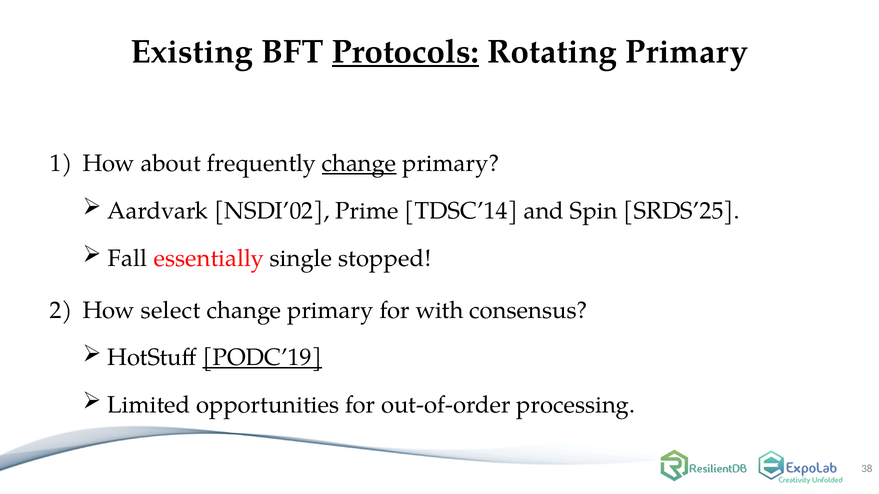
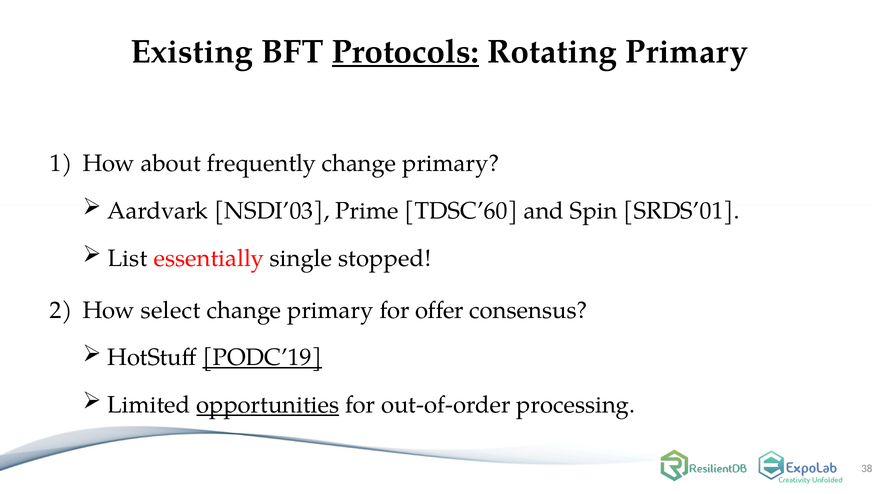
change underline: present -> none (359, 164)
NSDI’02: NSDI’02 -> NSDI’03 (272, 211)
TDSC’14: TDSC’14 -> TDSC’60 (461, 211)
SRDS’25: SRDS’25 -> SRDS’01 (682, 211)
Fall: Fall -> List (128, 258)
with: with -> offer (440, 310)
opportunities underline: none -> present (268, 405)
